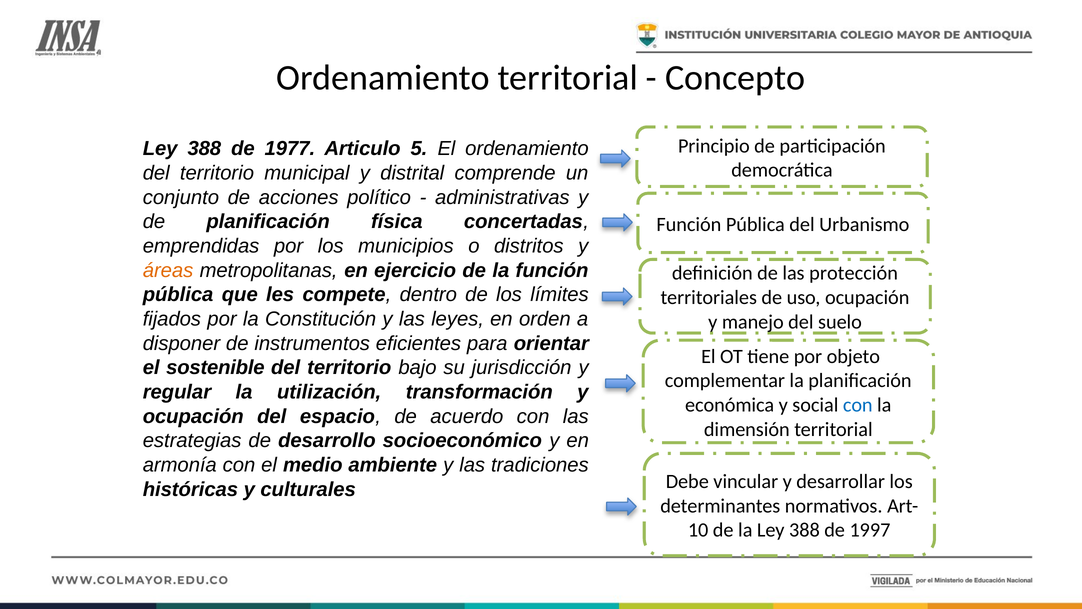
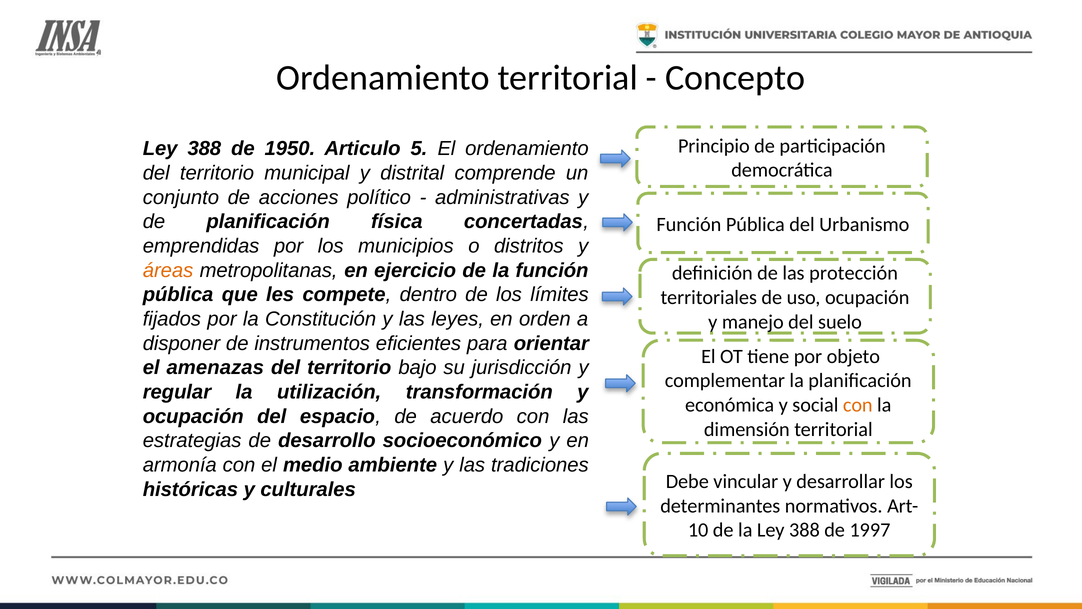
1977: 1977 -> 1950 (290, 149)
sostenible: sostenible -> amenazas (215, 368)
con colour: blue -> orange (858, 405)
